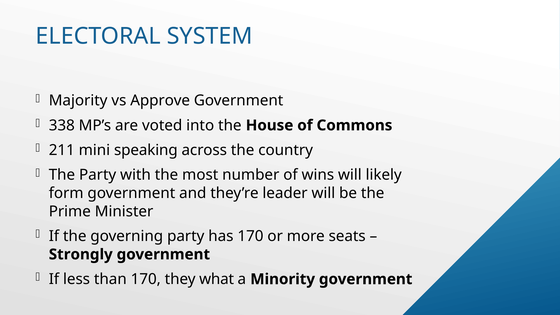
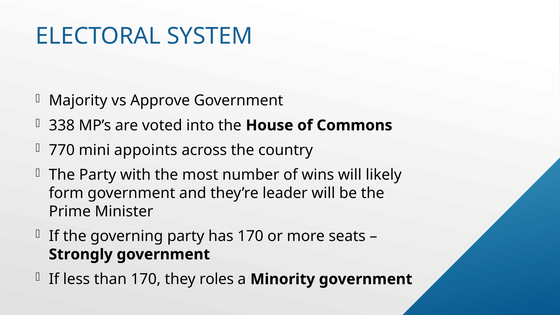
211: 211 -> 770 (62, 150)
speaking: speaking -> appoints (146, 150)
what: what -> roles (217, 279)
